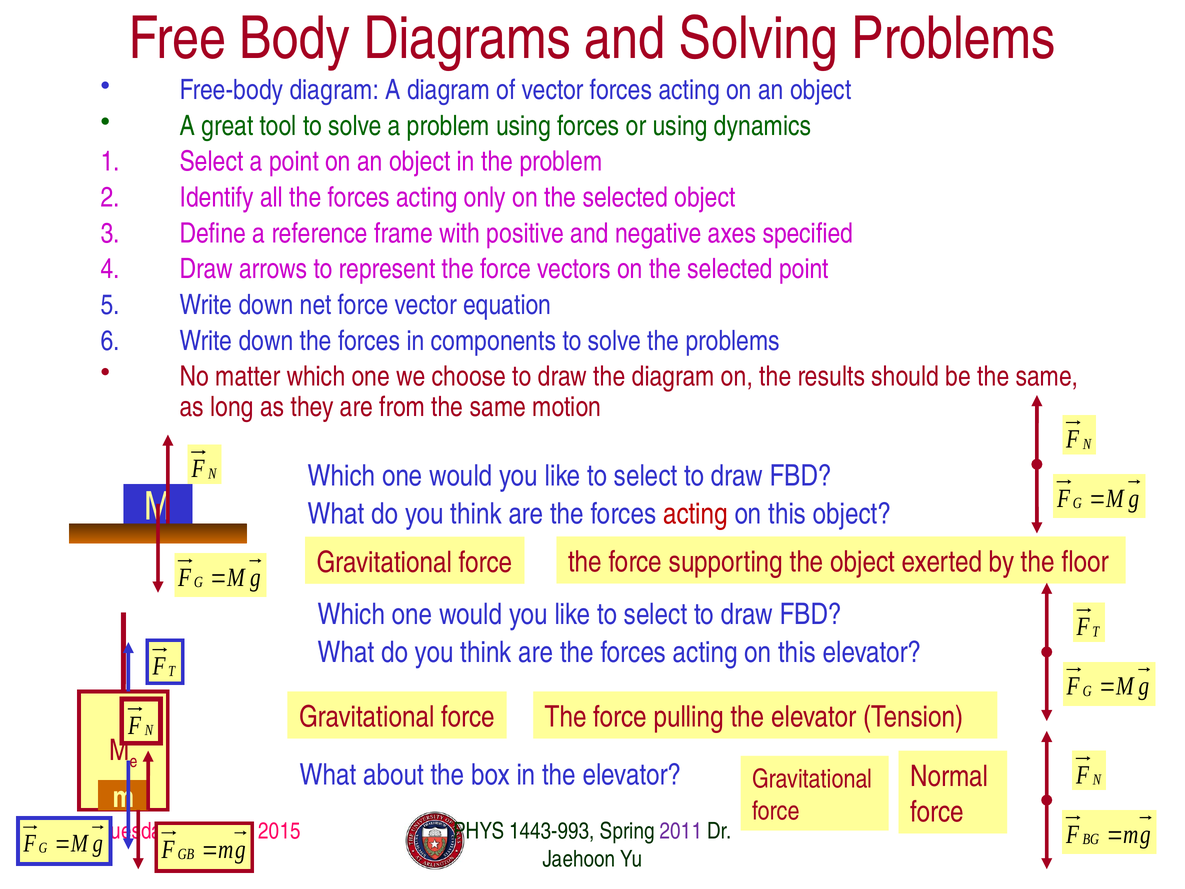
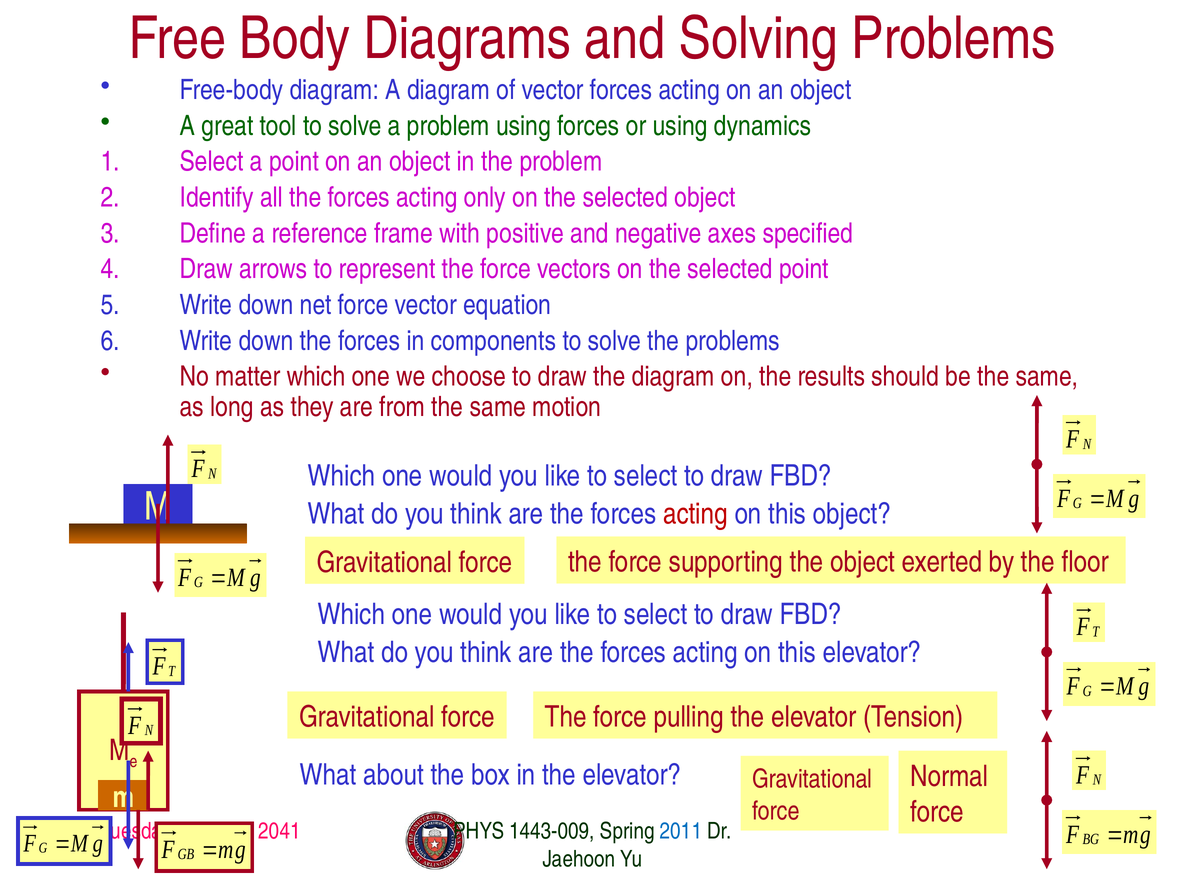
2015: 2015 -> 2041 (280, 831)
1443-993: 1443-993 -> 1443-009 (552, 831)
2011 colour: purple -> blue (681, 831)
